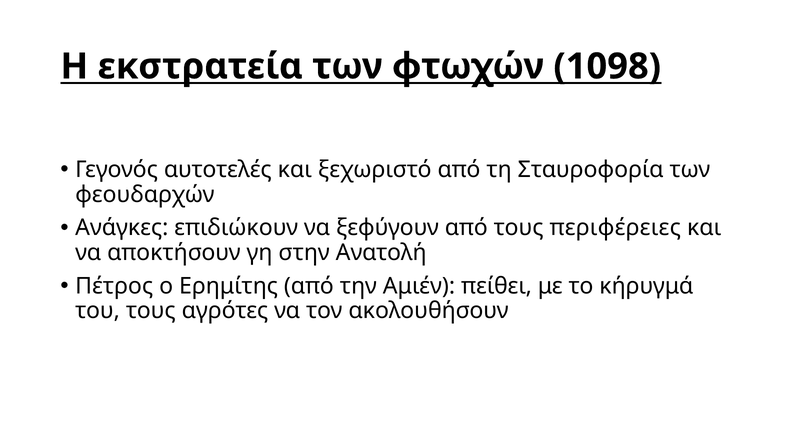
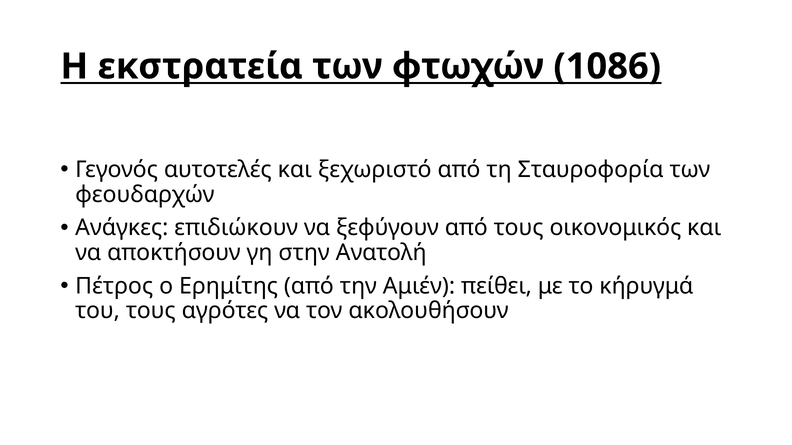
1098: 1098 -> 1086 (607, 67)
περιφέρειες: περιφέρειες -> οικονομικός (615, 228)
